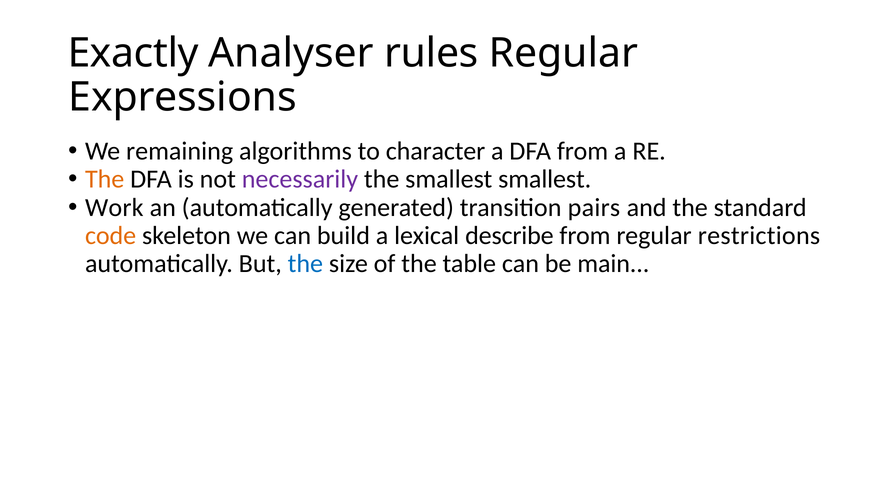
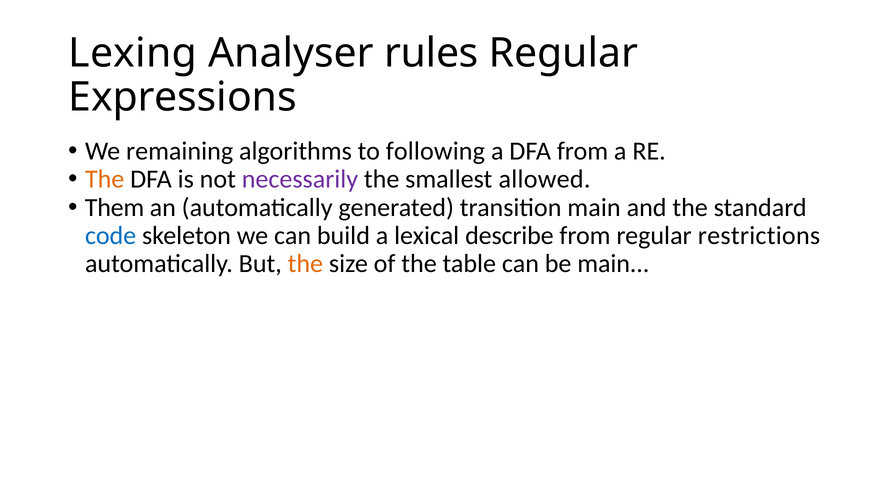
Exactly: Exactly -> Lexing (133, 53)
character: character -> following (435, 151)
smallest smallest: smallest -> allowed (545, 180)
Work: Work -> Them (115, 208)
transition pairs: pairs -> main (594, 208)
code colour: orange -> blue (111, 236)
the colour: blue -> orange (305, 264)
